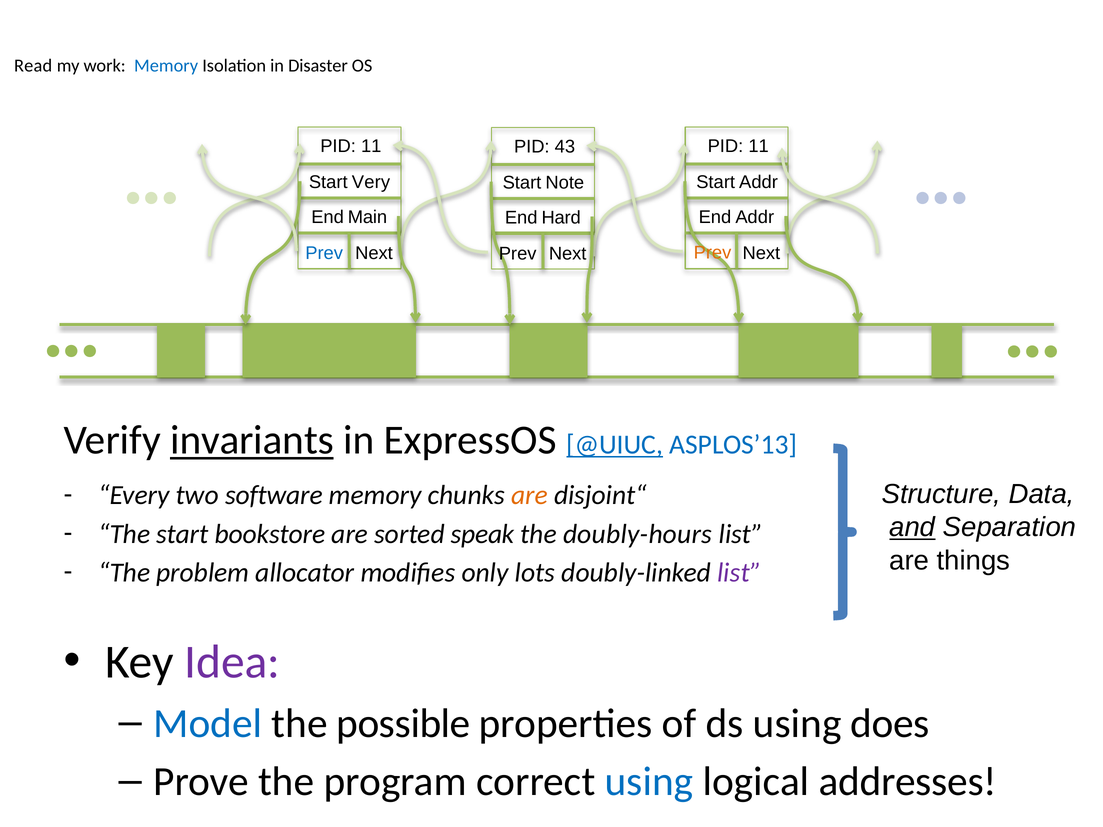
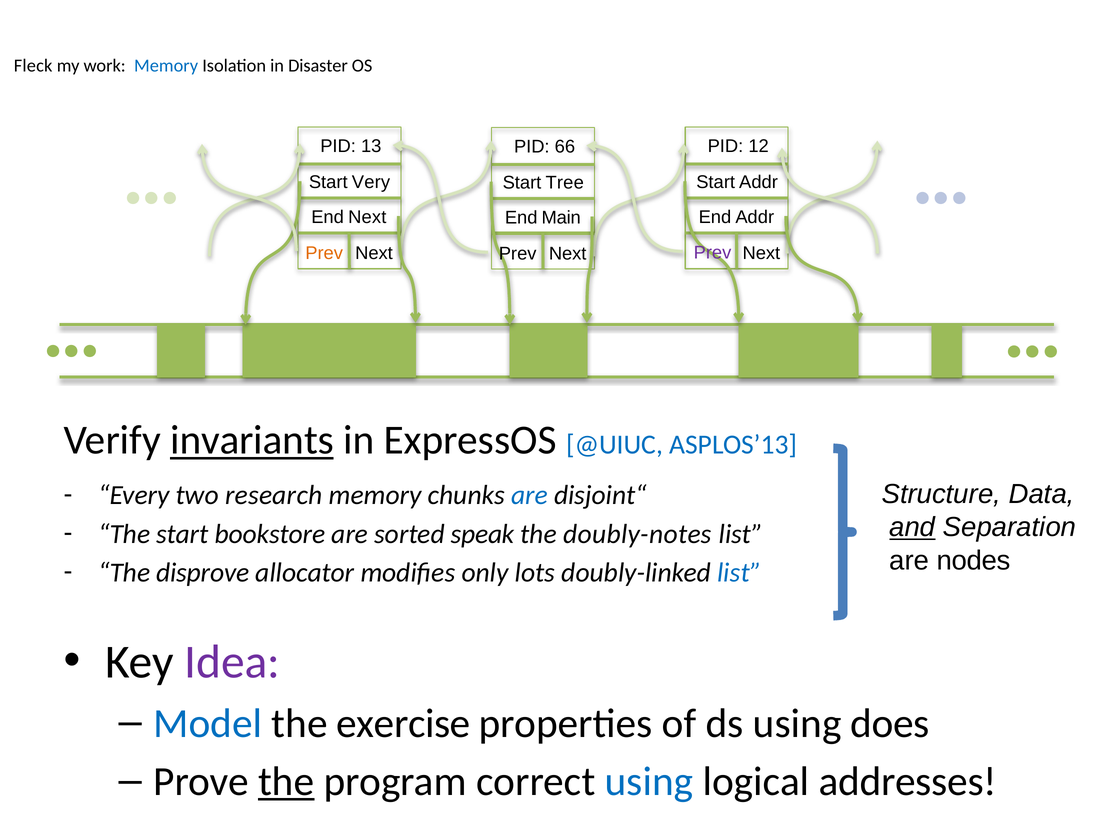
Read: Read -> Fleck (33, 66)
11: 11 -> 13 (371, 146)
11: 11 -> 12 (759, 146)
43: 43 -> 66 (565, 147)
Note: Note -> Tree (565, 183)
End Main: Main -> Next (367, 217)
Hard: Hard -> Main (561, 218)
Prev colour: blue -> orange (324, 253)
Prev colour: orange -> purple (713, 253)
@UIUC underline: present -> none (615, 445)
software: software -> research (274, 496)
are colour: orange -> blue (529, 496)
doubly-hours: doubly-hours -> doubly-notes (638, 534)
things: things -> nodes (974, 561)
problem: problem -> disprove (203, 573)
list colour: purple -> blue (739, 573)
possible: possible -> exercise (403, 724)
the underline: none -> present (286, 782)
